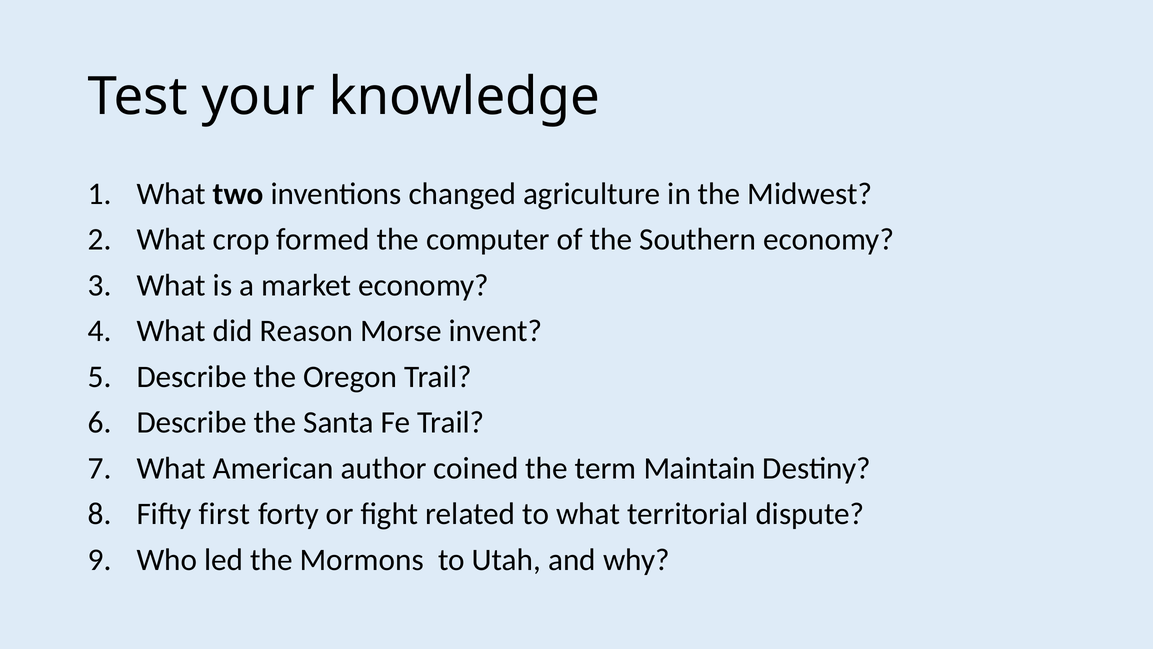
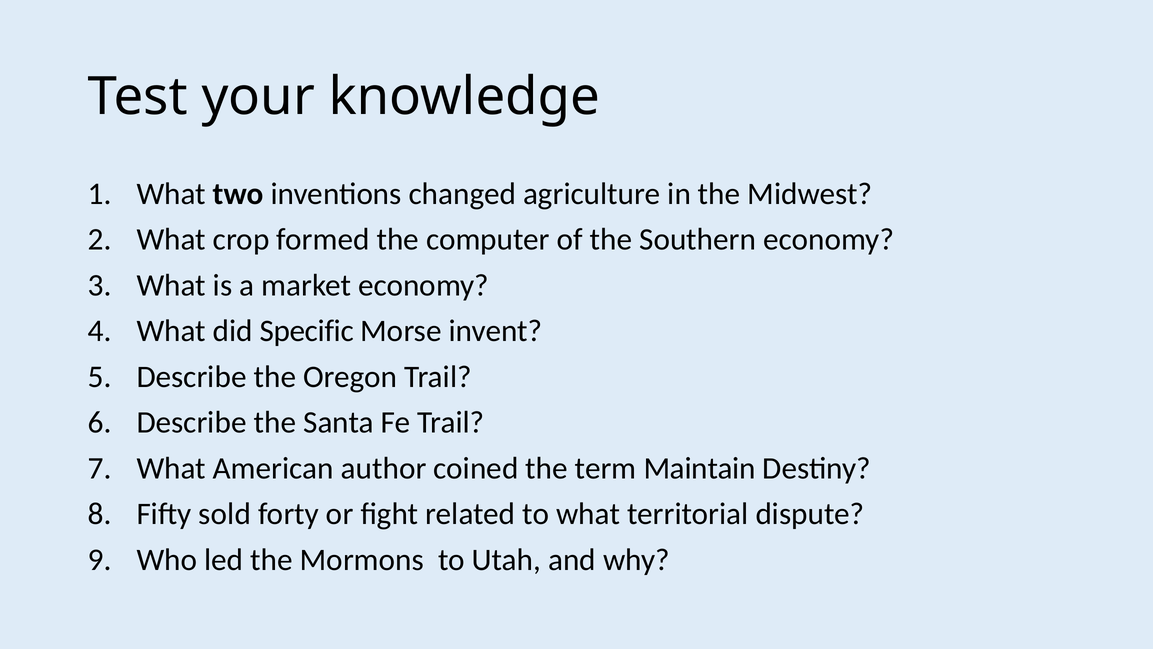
Reason: Reason -> Specific (307, 331)
first: first -> sold (225, 514)
